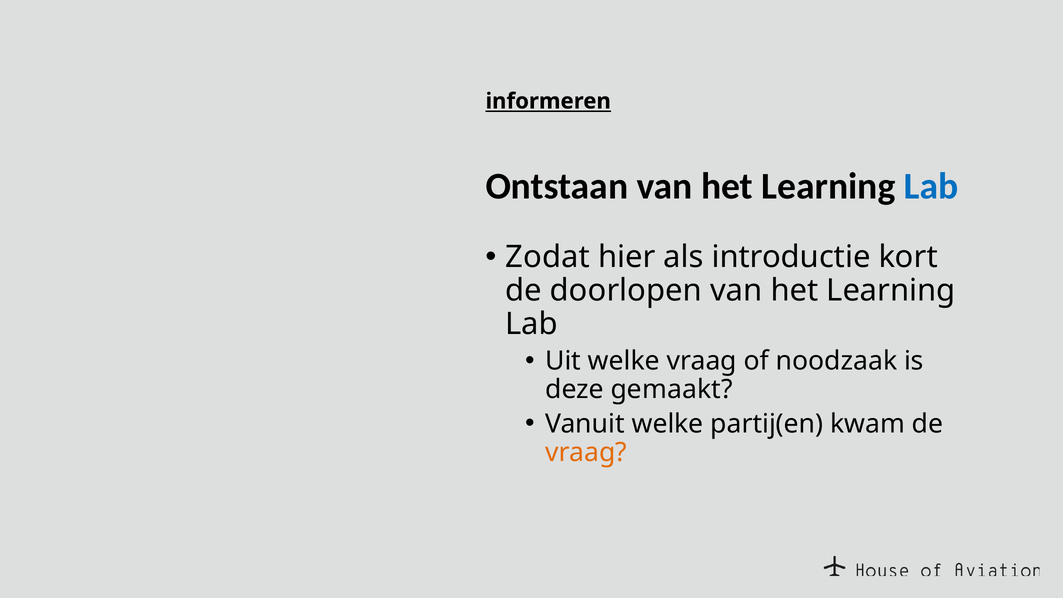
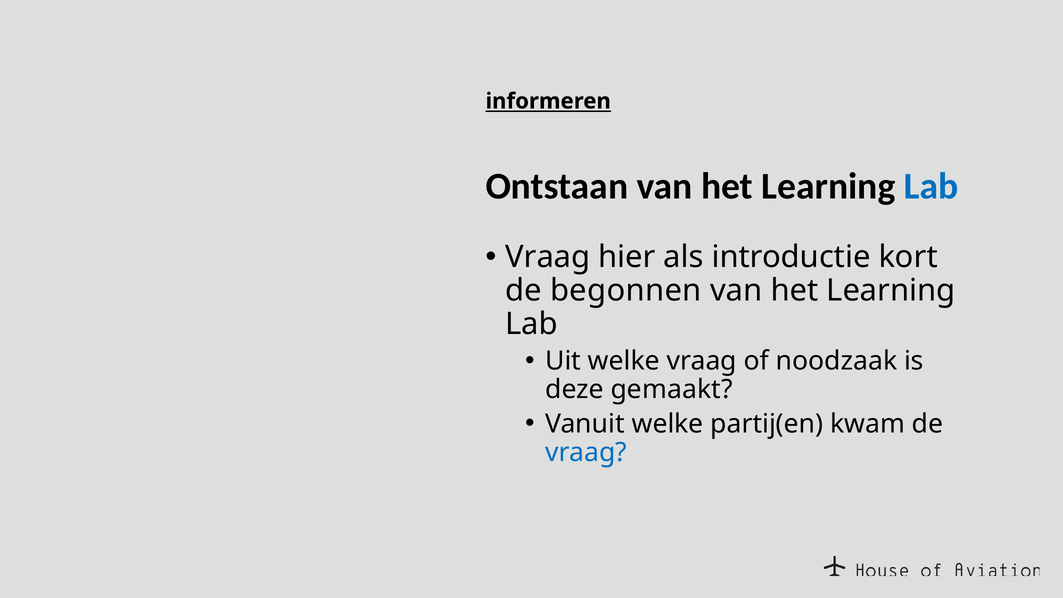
Zodat: Zodat -> Vraag (548, 257)
doorlopen: doorlopen -> begonnen (626, 291)
vraag colour: orange -> blue (586, 452)
